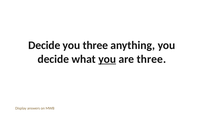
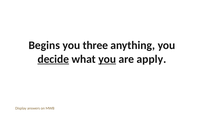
Decide: Decide -> Begins (44, 45)
decide underline: none -> present (53, 59)
are three: three -> apply (151, 59)
